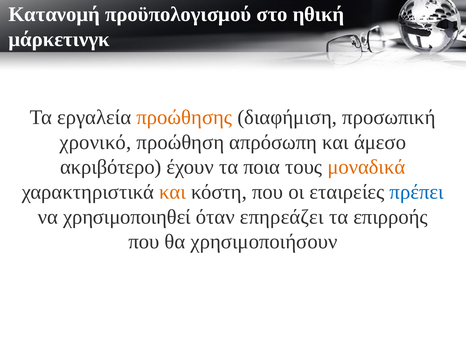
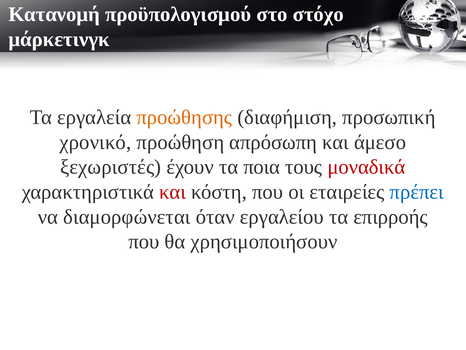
ηθική: ηθική -> στόχο (318, 14)
ακριβότερο: ακριβότερο -> ξεχωριστές (111, 167)
μοναδικά colour: orange -> red (366, 167)
και colour: orange -> red (173, 192)
χρησιμοποιηθεί: χρησιμοποιηθεί -> διαμορφώνεται (127, 217)
επηρεάζει: επηρεάζει -> εργαλείου (282, 217)
